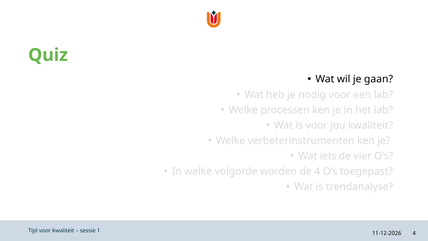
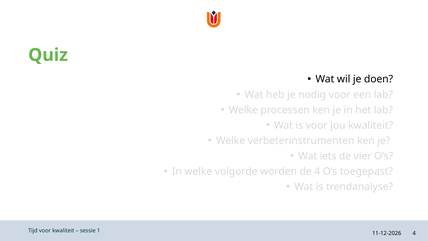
gaan: gaan -> doen (379, 79)
